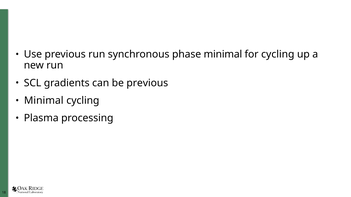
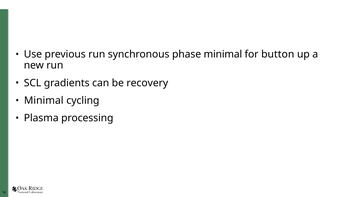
for cycling: cycling -> button (278, 54)
be previous: previous -> recovery (147, 83)
